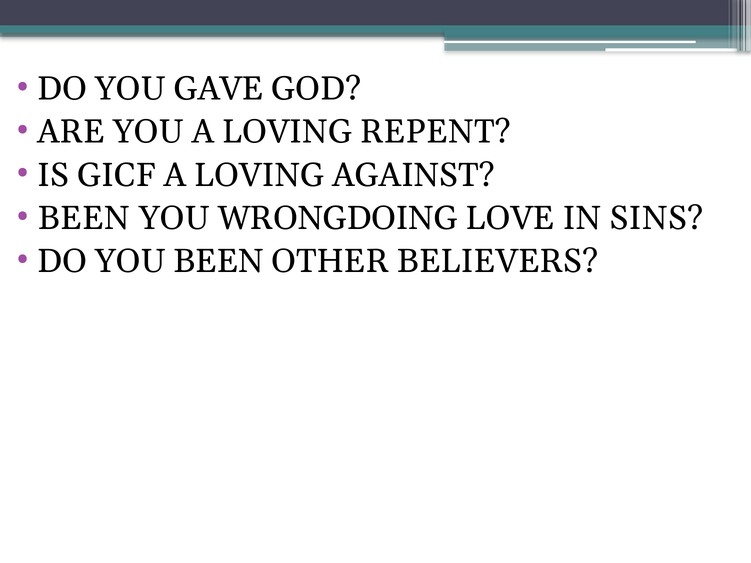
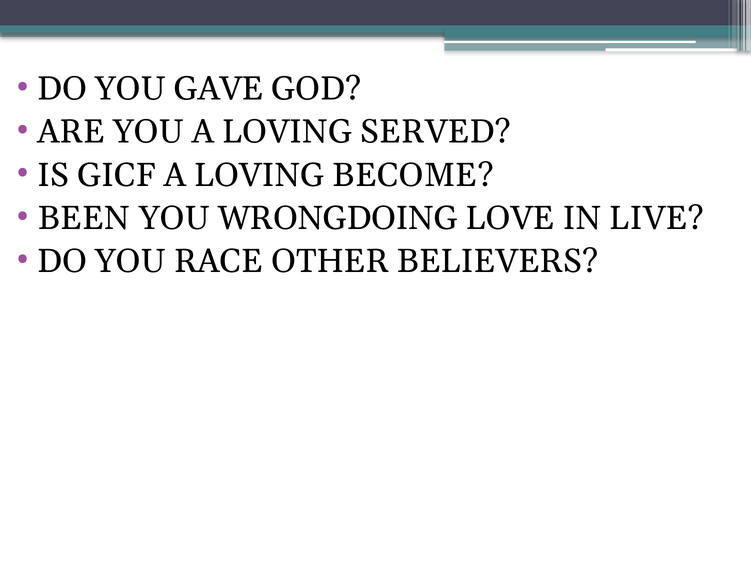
REPENT: REPENT -> SERVED (436, 132)
AGAINST: AGAINST -> BECOME (413, 175)
SINS: SINS -> LIVE (657, 218)
YOU BEEN: BEEN -> RACE (219, 262)
